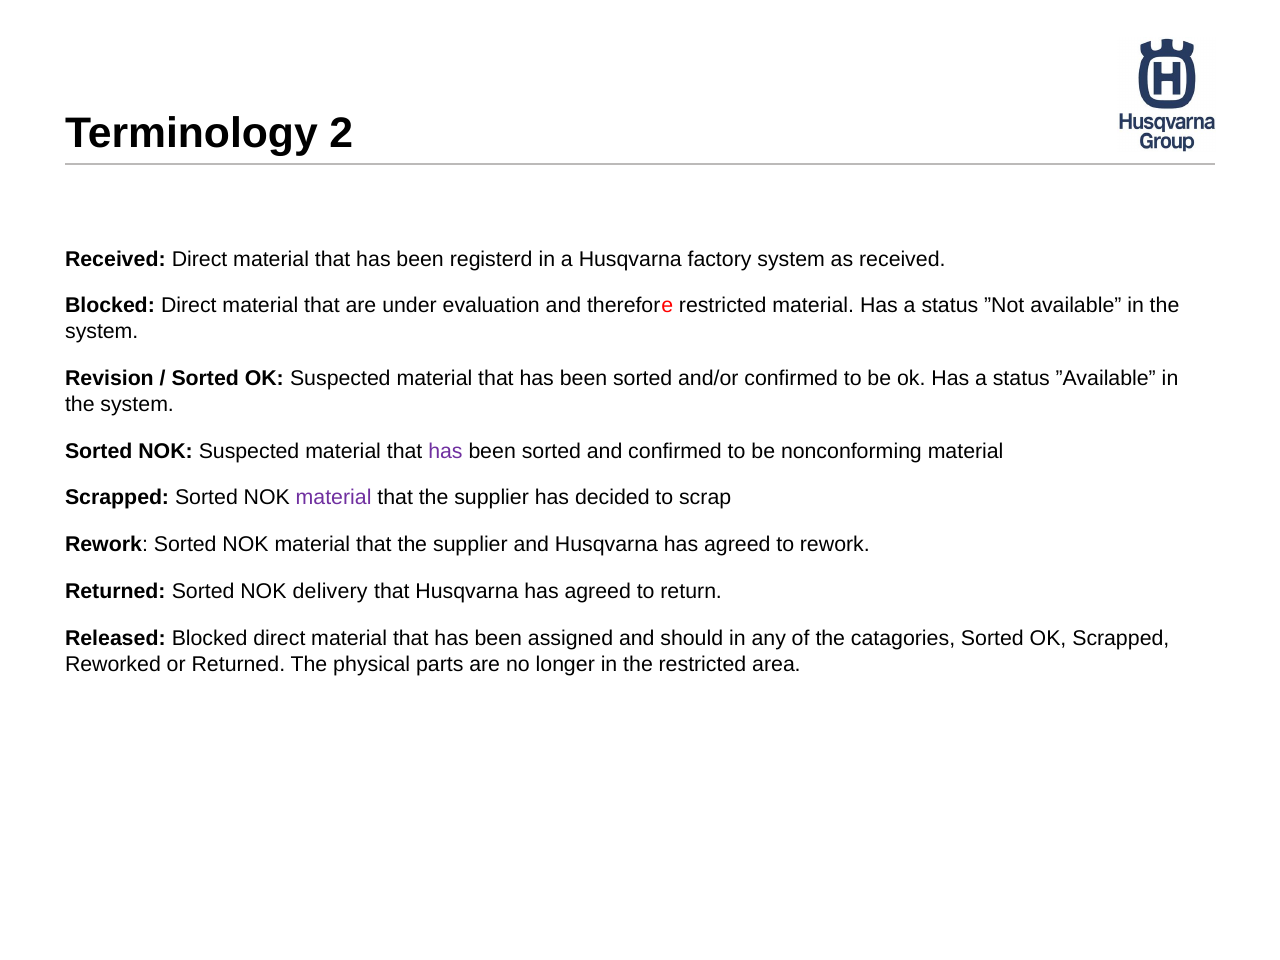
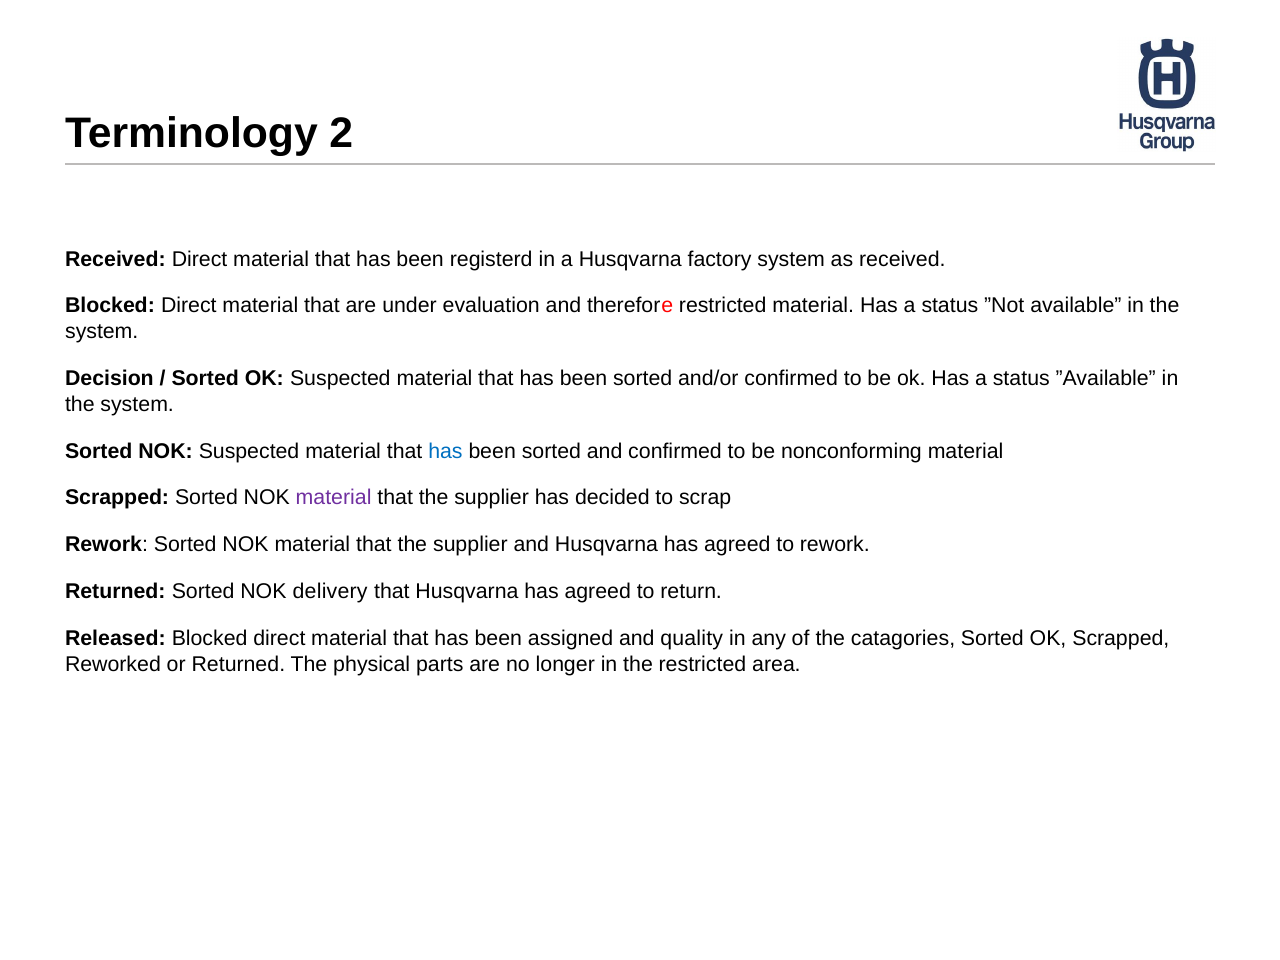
Revision: Revision -> Decision (109, 378)
has colour: purple -> blue (445, 451)
should: should -> quality (692, 639)
